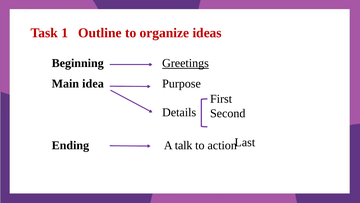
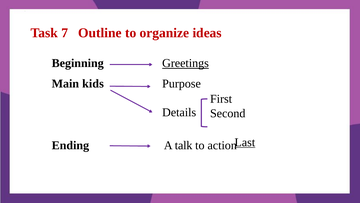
1: 1 -> 7 (65, 33)
idea: idea -> kids (93, 83)
Last underline: none -> present (245, 142)
